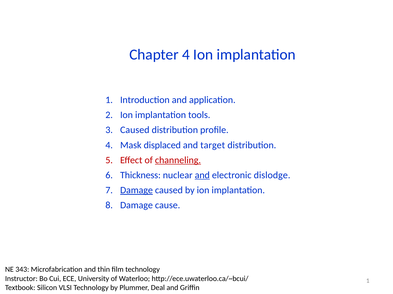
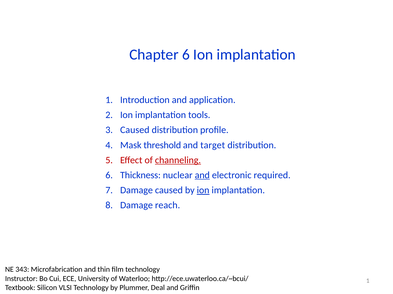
Chapter 4: 4 -> 6 (186, 55)
displaced: displaced -> threshold (162, 145)
dislodge: dislodge -> required (272, 176)
Damage underline: present -> none (136, 191)
ion underline: none -> present (203, 191)
cause: cause -> reach (168, 206)
